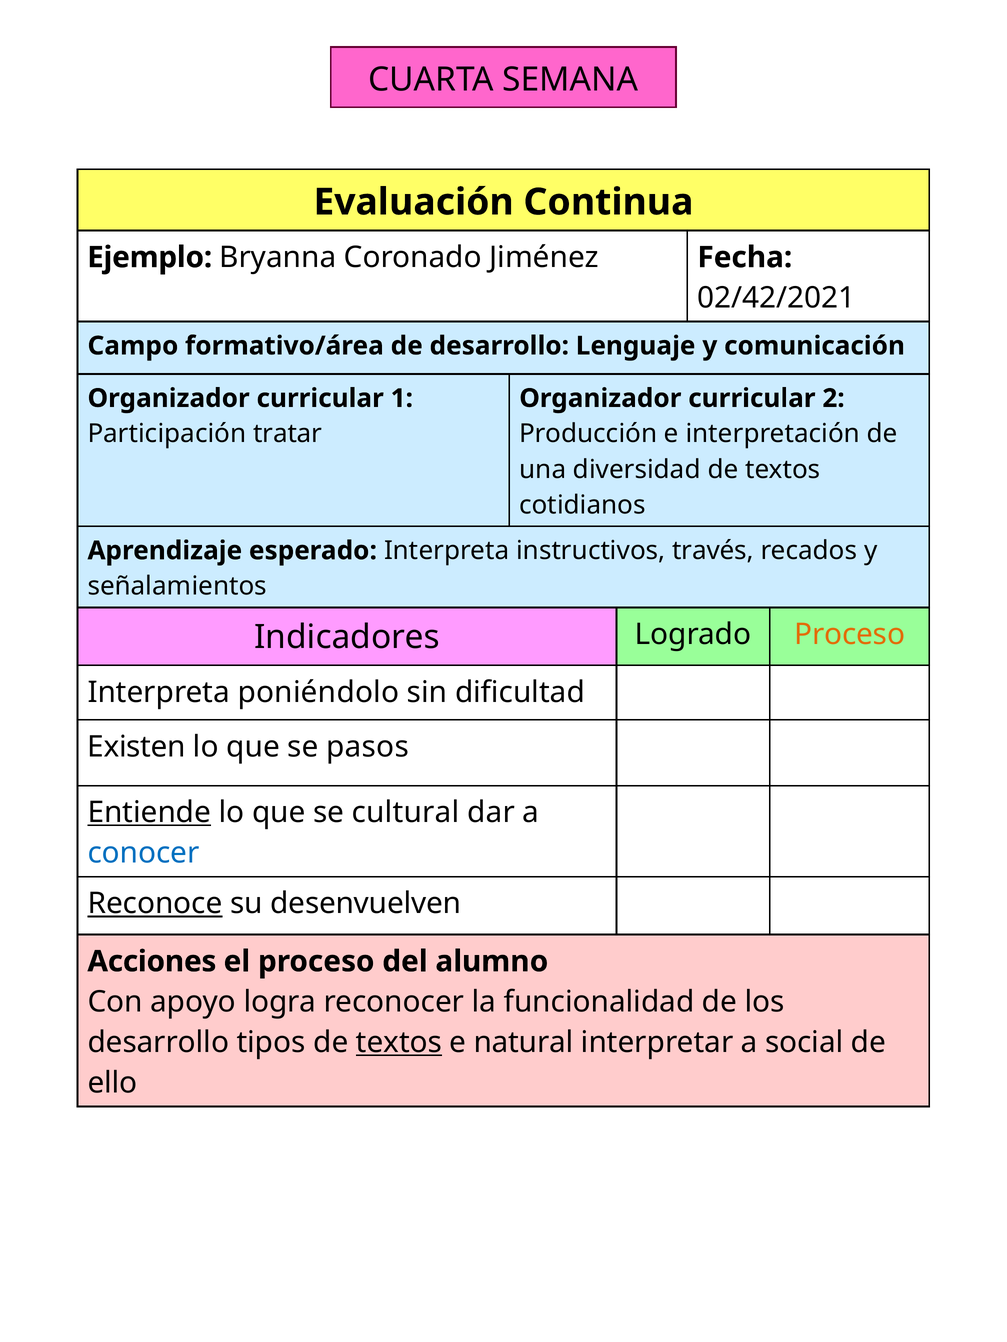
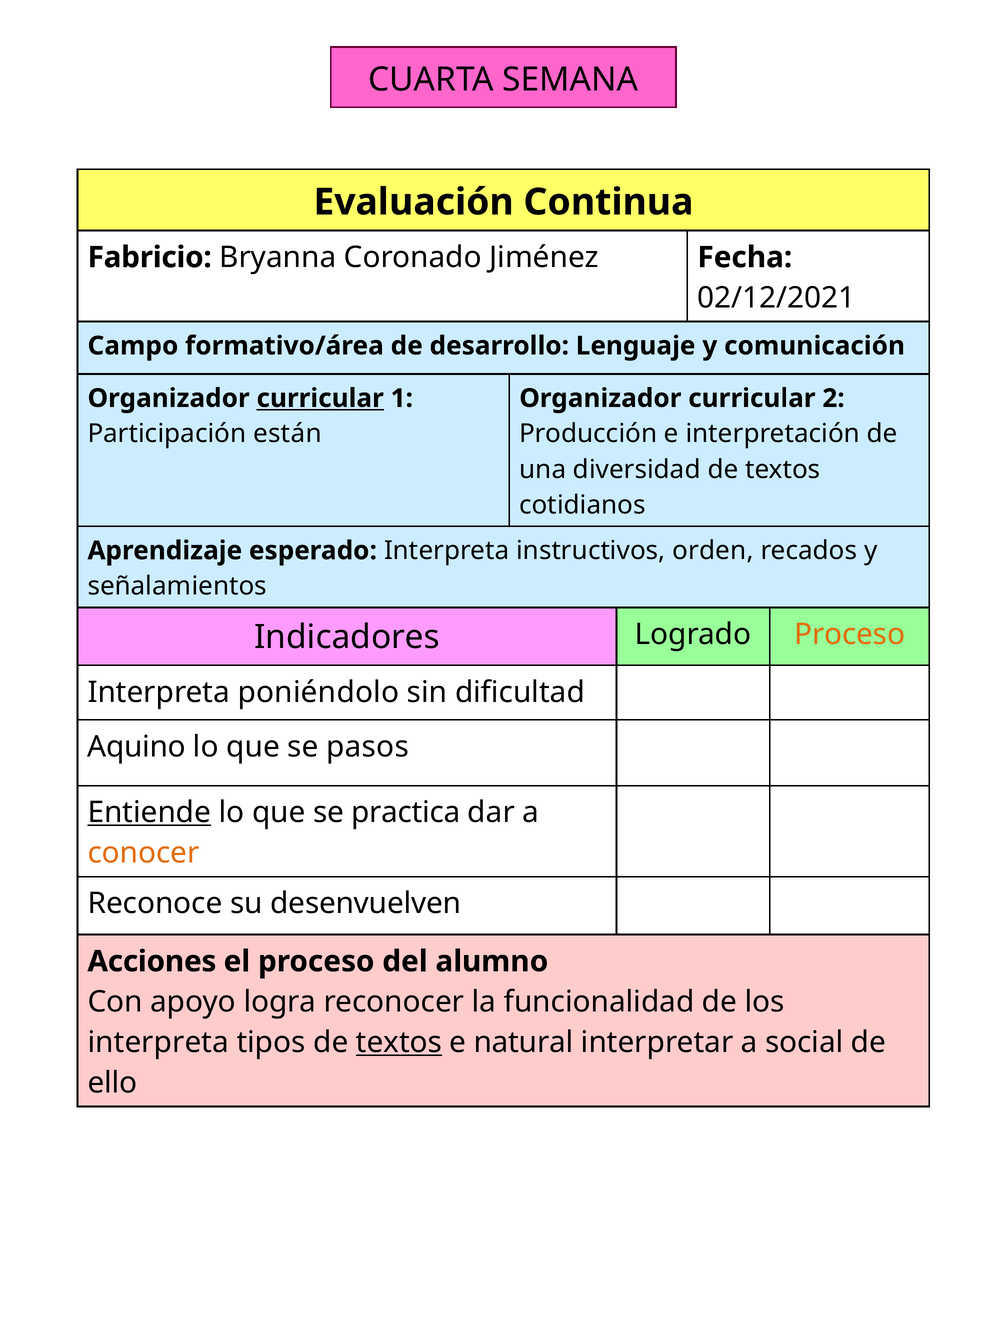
Ejemplo: Ejemplo -> Fabricio (150, 258)
02/42/2021: 02/42/2021 -> 02/12/2021 (776, 298)
curricular underline: none -> present (320, 399)
tratar: tratar -> están (287, 434)
través: través -> orden (713, 551)
Existen: Existen -> Aquino (137, 747)
cultural: cultural -> practica (406, 813)
conocer colour: blue -> orange (143, 853)
Reconoce underline: present -> none (155, 904)
desarrollo: desarrollo -> interpreta (158, 1043)
